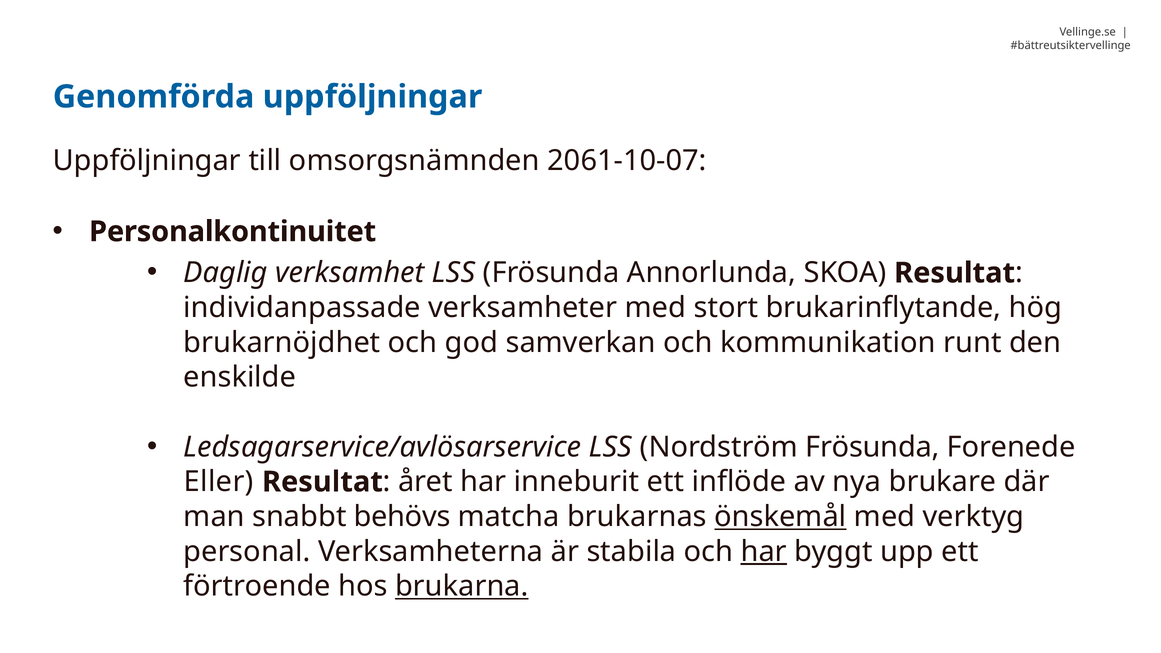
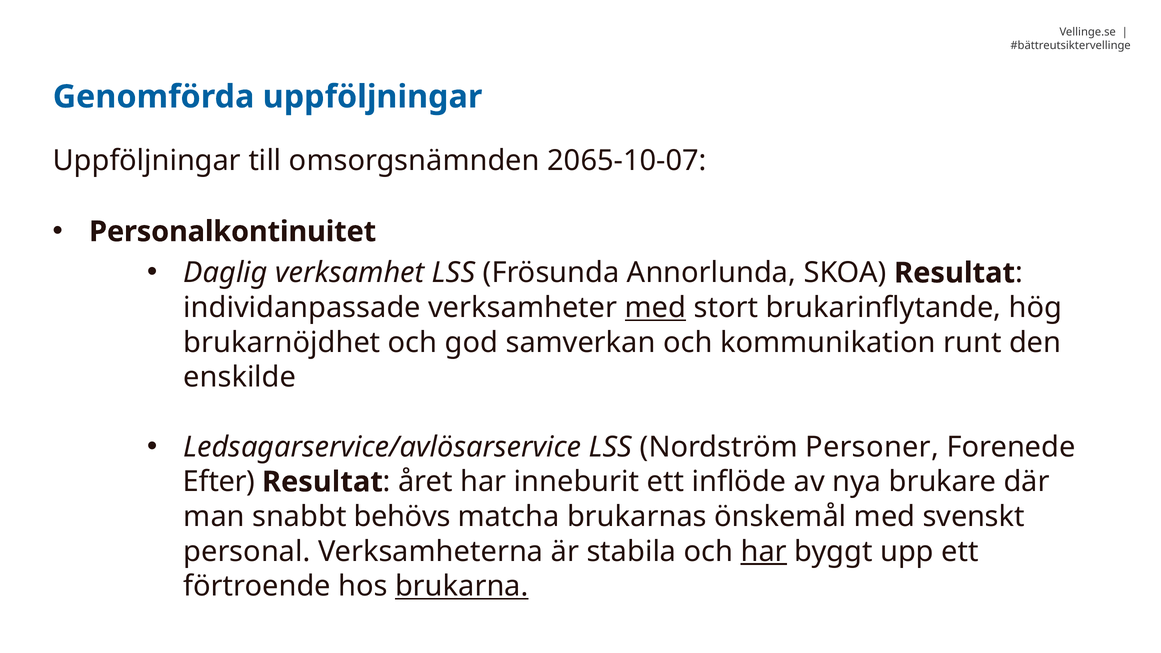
2061-10-07: 2061-10-07 -> 2065-10-07 (627, 161)
med underline: none -> present (655, 308)
Nordström Frösunda: Frösunda -> Personer (872, 447)
Eller: Eller -> Efter (219, 482)
önskemål underline: present -> none (780, 517)
verktyg: verktyg -> svenskt (974, 517)
